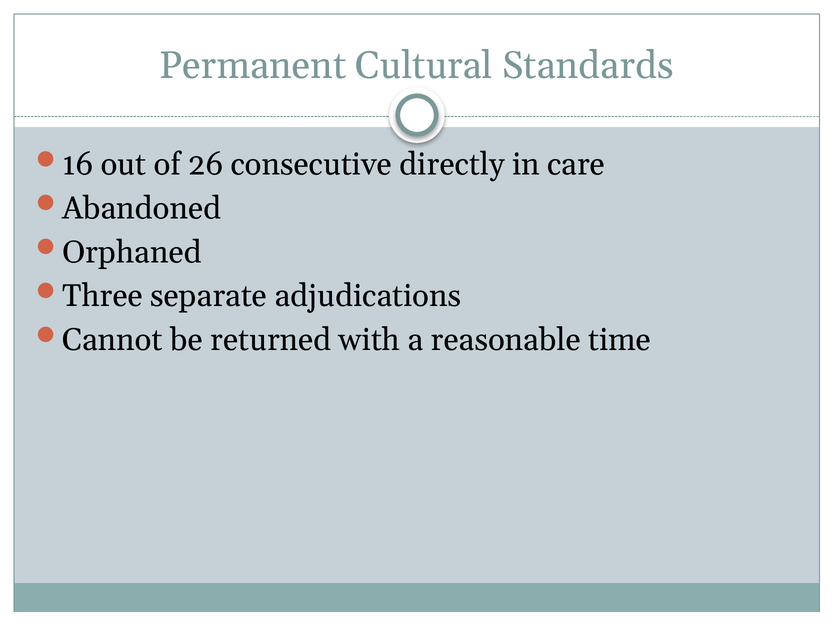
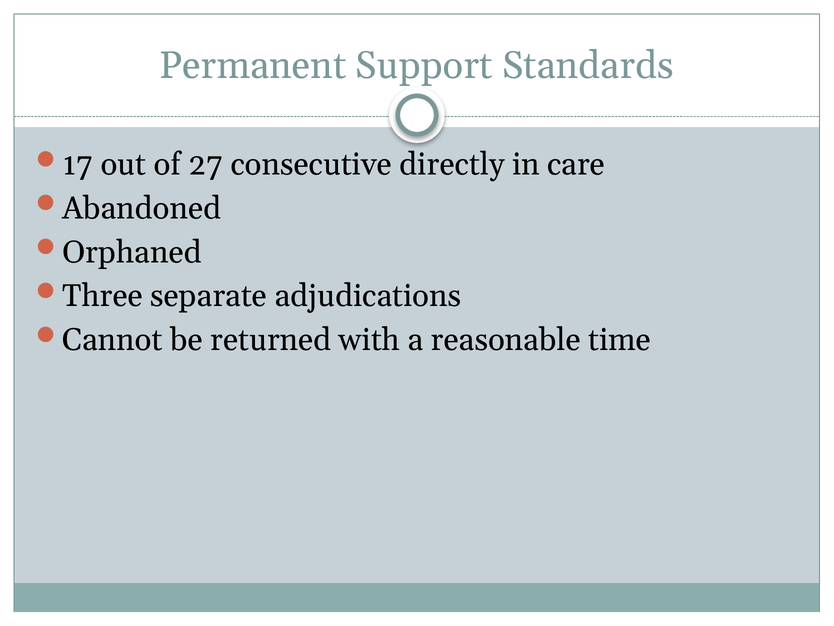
Cultural: Cultural -> Support (424, 66)
16: 16 -> 17 (77, 164)
26: 26 -> 27 (206, 164)
